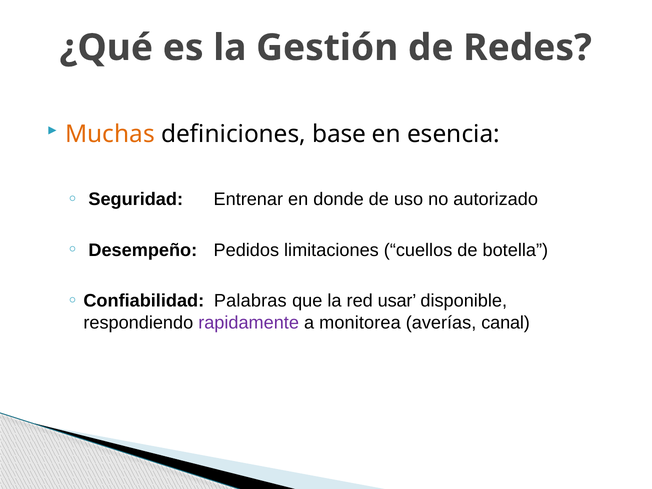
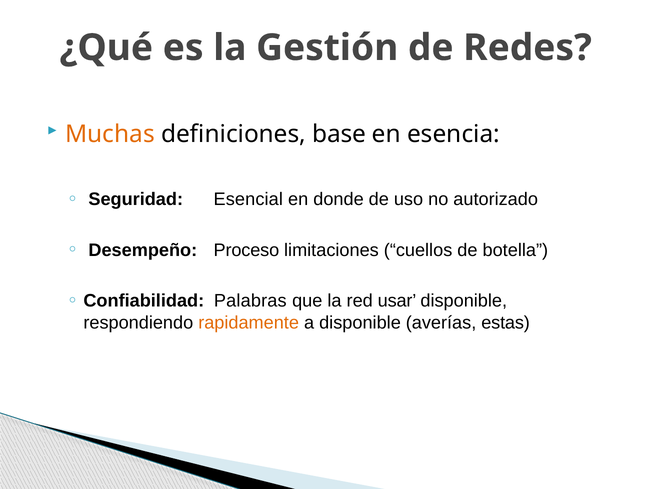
Entrenar: Entrenar -> Esencial (248, 199)
Pedidos: Pedidos -> Proceso (246, 250)
rapidamente colour: purple -> orange (249, 323)
a monitorea: monitorea -> disponible (360, 323)
canal: canal -> estas (506, 323)
